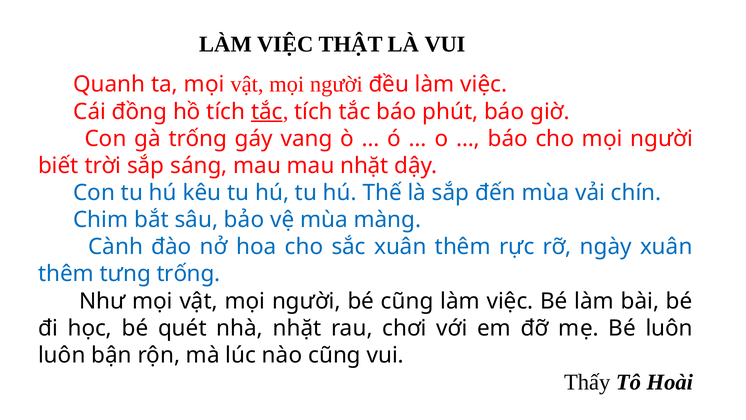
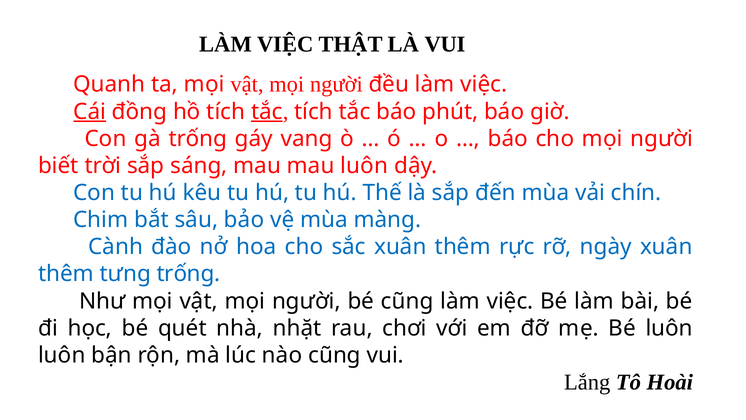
Cái underline: none -> present (90, 112)
mau nhặt: nhặt -> luôn (364, 166)
Thấy: Thấy -> Lắng (587, 382)
